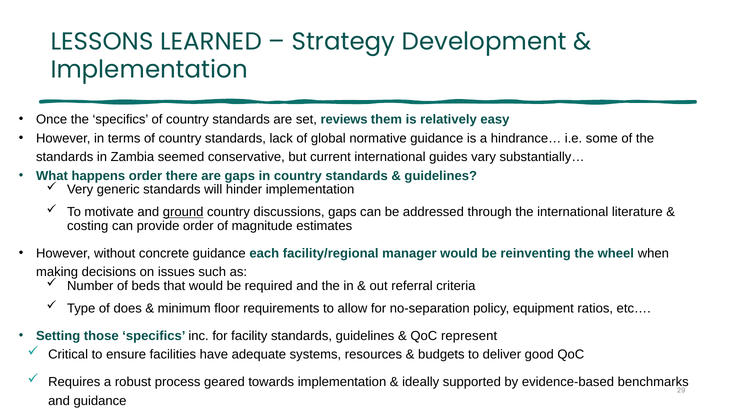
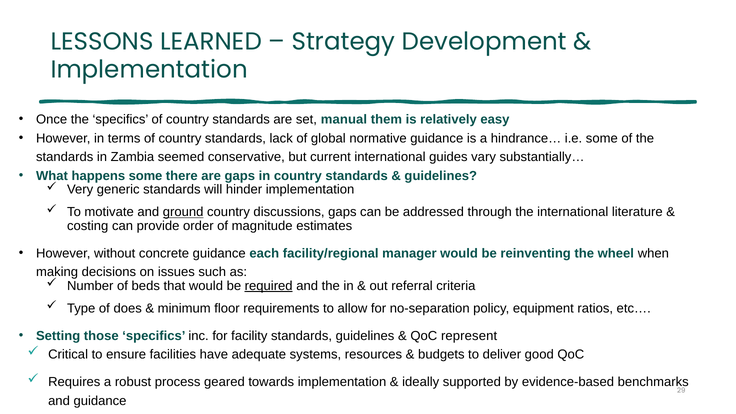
reviews: reviews -> manual (344, 120)
happens order: order -> some (146, 176)
required underline: none -> present (269, 286)
